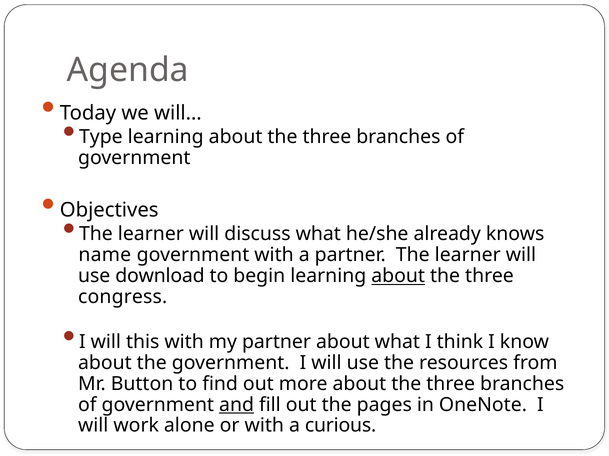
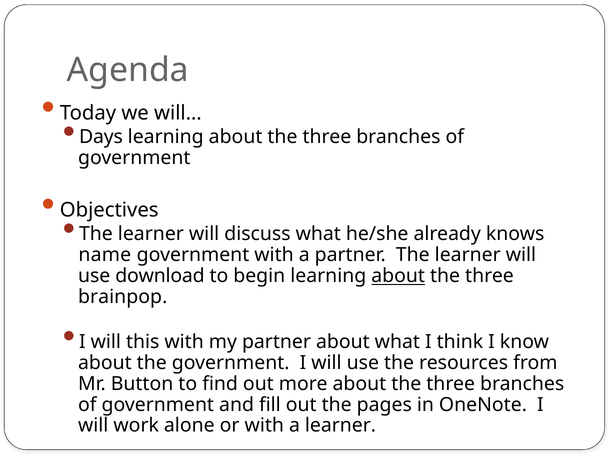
Type: Type -> Days (101, 137)
congress: congress -> brainpop (123, 297)
and underline: present -> none (237, 405)
a curious: curious -> learner (340, 426)
